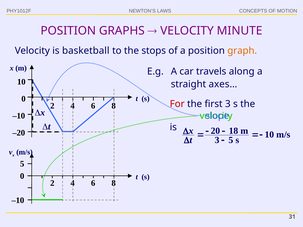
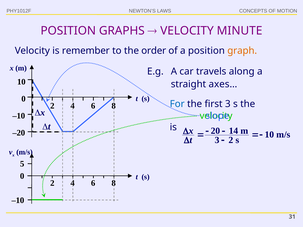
basketball: basketball -> remember (86, 51)
stops: stops -> order (154, 51)
For colour: red -> blue (177, 104)
18: 18 -> 14 (233, 131)
3 5: 5 -> 2 (231, 140)
